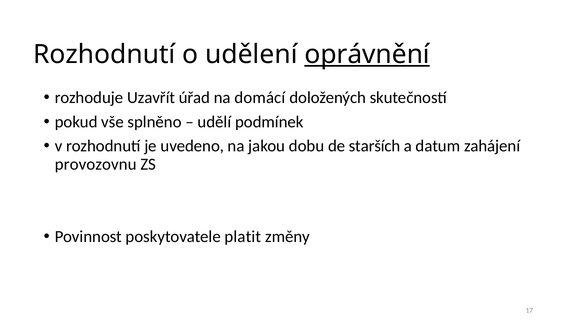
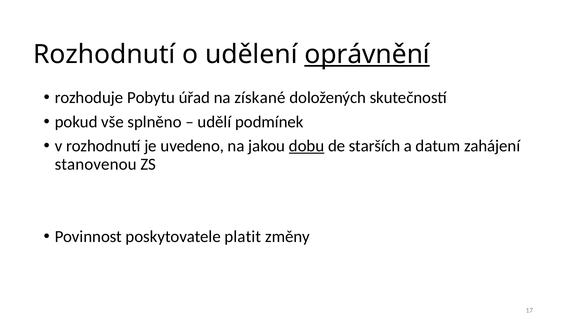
Uzavřít: Uzavřít -> Pobytu (151, 98)
domácí: domácí -> získané (260, 98)
dobu underline: none -> present (307, 146)
provozovnu: provozovnu -> stanovenou (96, 164)
